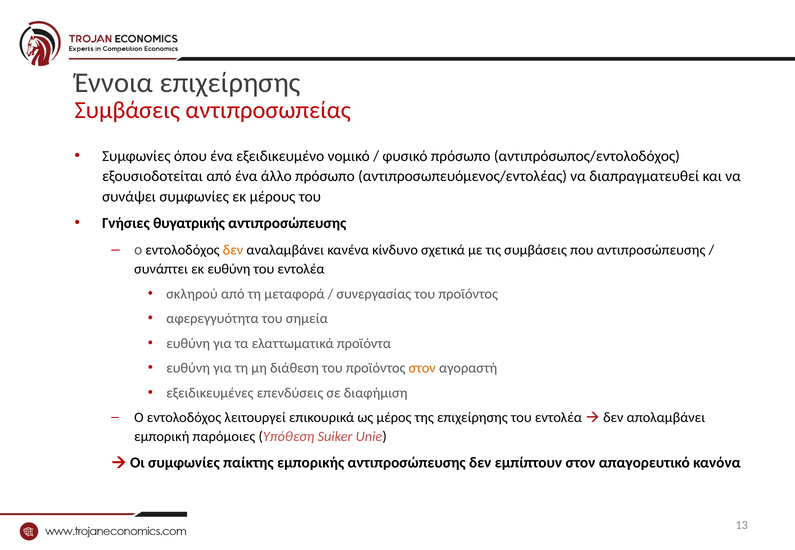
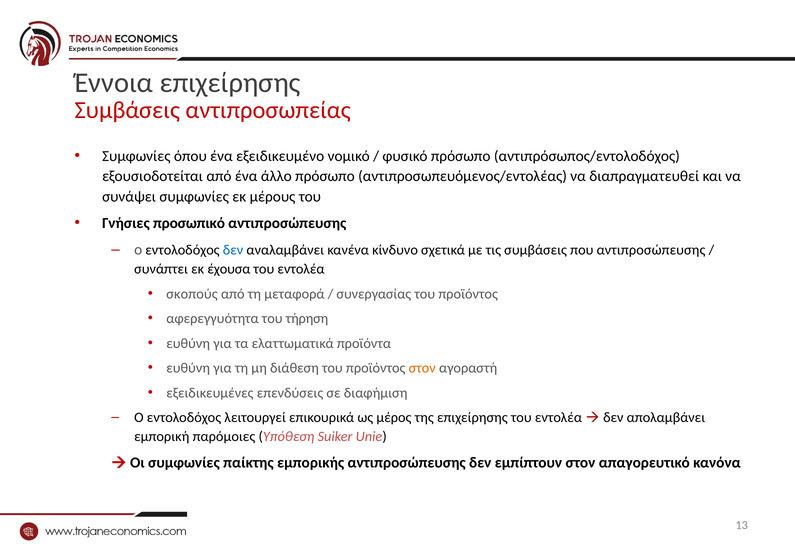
θυγατρικής: θυγατρικής -> προσωπικό (189, 223)
δεν colour: orange -> blue (233, 250)
εκ ευθύνη: ευθύνη -> έχουσα (229, 269)
σκληρού: σκληρού -> σκοπούς (192, 294)
σημεία: σημεία -> τήρηση (307, 319)
